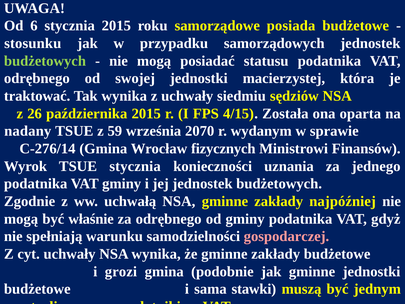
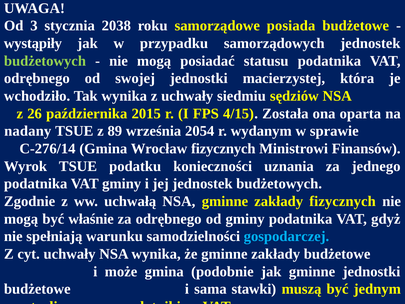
6: 6 -> 3 (34, 26)
stycznia 2015: 2015 -> 2038 (116, 26)
stosunku: stosunku -> wystąpiły (33, 43)
traktować: traktować -> wchodziło (37, 96)
59: 59 -> 89 (115, 131)
2070: 2070 -> 2054 (200, 131)
TSUE stycznia: stycznia -> podatku (135, 166)
zakłady najpóźniej: najpóźniej -> fizycznych (343, 201)
gospodarczej colour: pink -> light blue (286, 236)
grozi: grozi -> może (121, 271)
